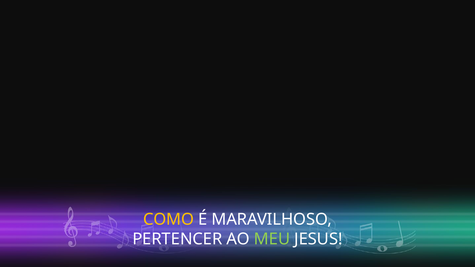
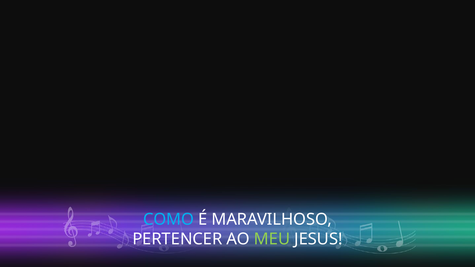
COMO colour: yellow -> light blue (168, 220)
